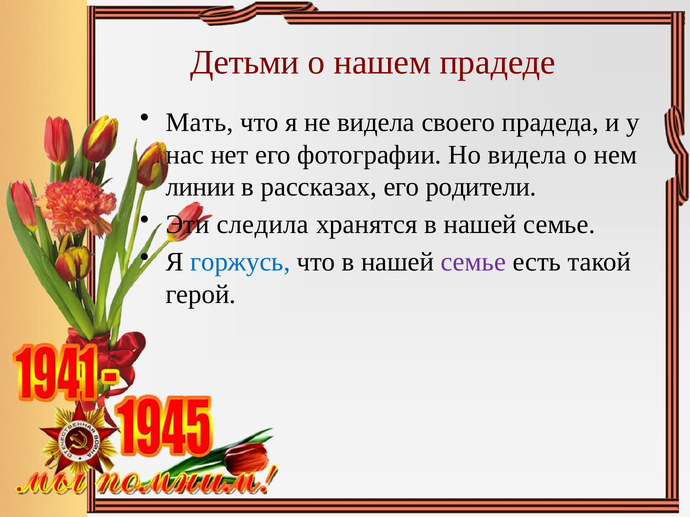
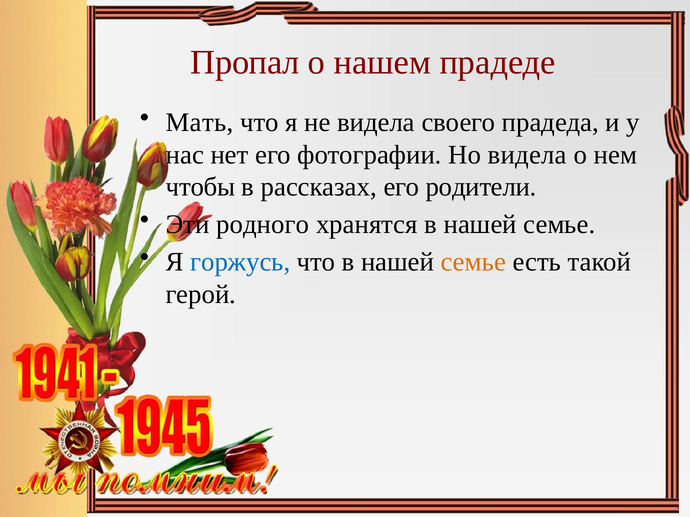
Детьми: Детьми -> Пропал (245, 62)
линии: линии -> чтобы (200, 187)
следила: следила -> родного (263, 225)
семье colour: purple -> orange (473, 262)
